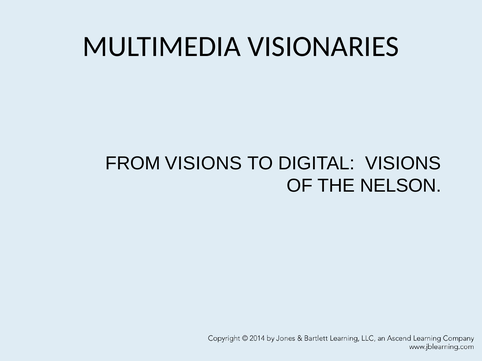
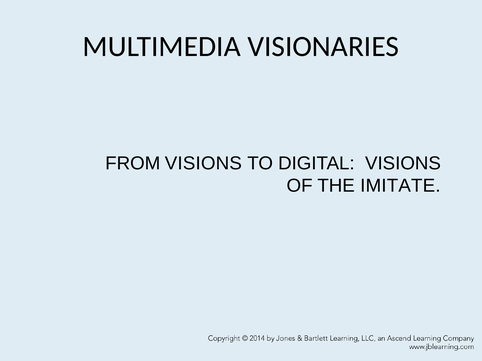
NELSON: NELSON -> IMITATE (400, 186)
